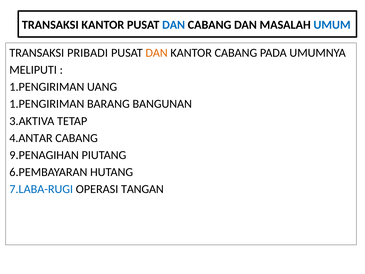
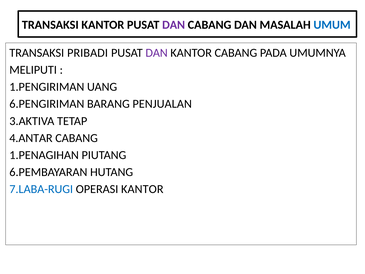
DAN colour: blue -> purple (174, 25)
DAN colour: orange -> purple (157, 53)
1.PENGIRIMAN: 1.PENGIRIMAN -> 6.PENGIRIMAN (47, 104)
BANGUNAN: BANGUNAN -> PENJUALAN (162, 104)
9.PENAGIHAN: 9.PENAGIHAN -> 1.PENAGIHAN (44, 155)
OPERASI TANGAN: TANGAN -> KANTOR (142, 189)
